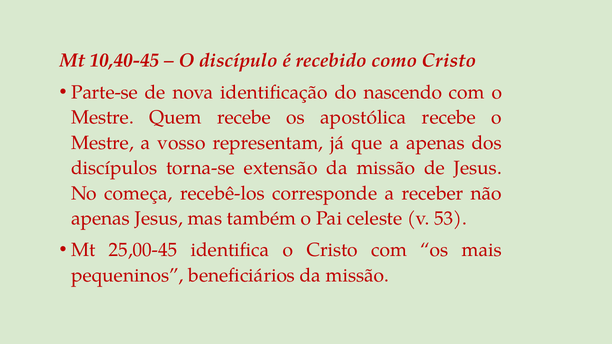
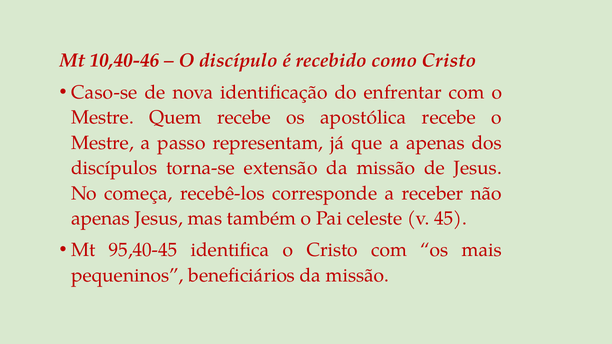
10,40-45: 10,40-45 -> 10,40-46 (125, 61)
Parte-se: Parte-se -> Caso-se (104, 92)
nascendo: nascendo -> enfrentar (403, 92)
vosso: vosso -> passo (181, 143)
53: 53 -> 45 (451, 219)
25,00-45: 25,00-45 -> 95,40-45 (143, 250)
